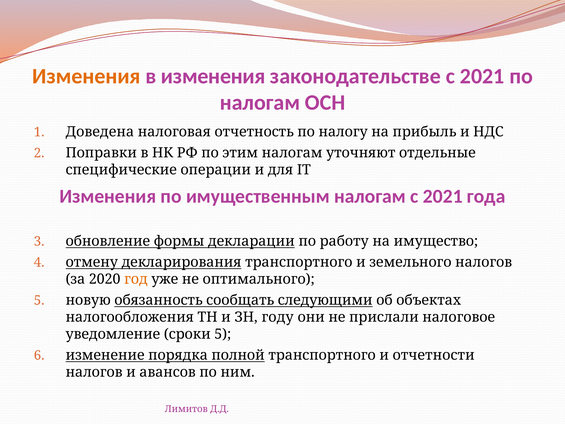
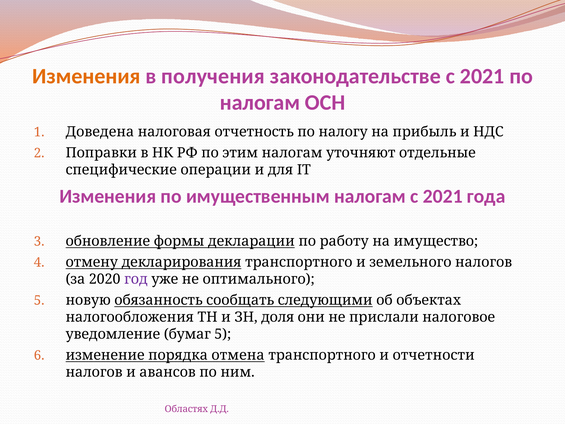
в изменения: изменения -> получения (213, 76)
год colour: orange -> purple (136, 279)
году: году -> доля (278, 317)
сроки: сроки -> бумаг (187, 334)
полной: полной -> отмена (238, 355)
Лимитов: Лимитов -> Областях (186, 409)
